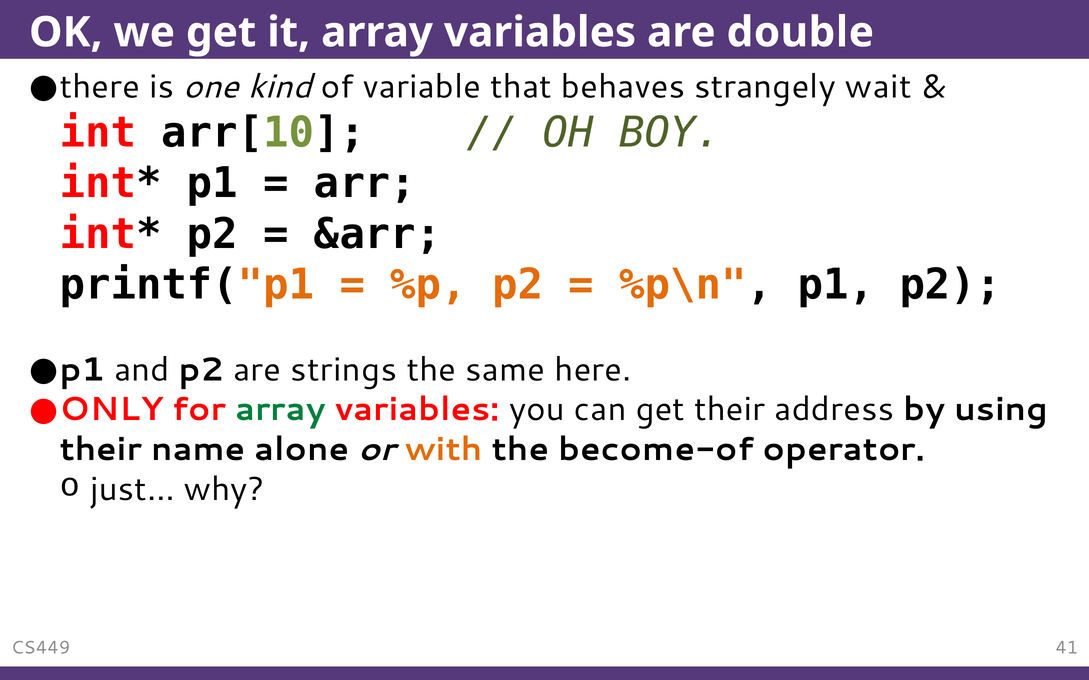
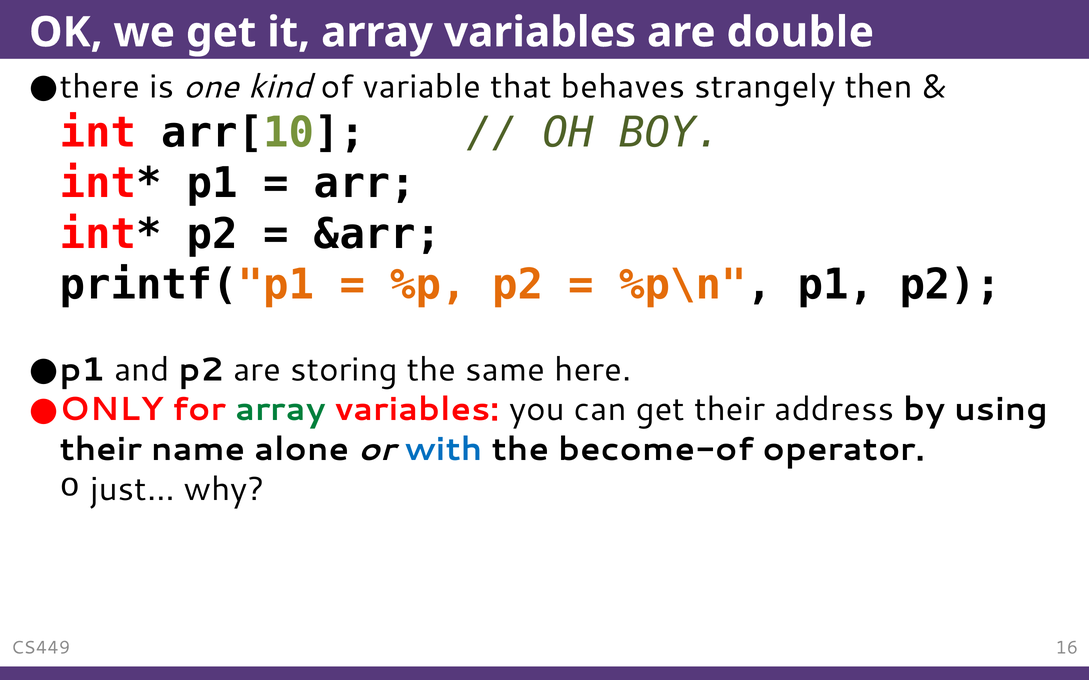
wait: wait -> then (879, 87)
strings: strings -> storing (344, 370)
with colour: orange -> blue (444, 450)
41: 41 -> 16 (1067, 648)
